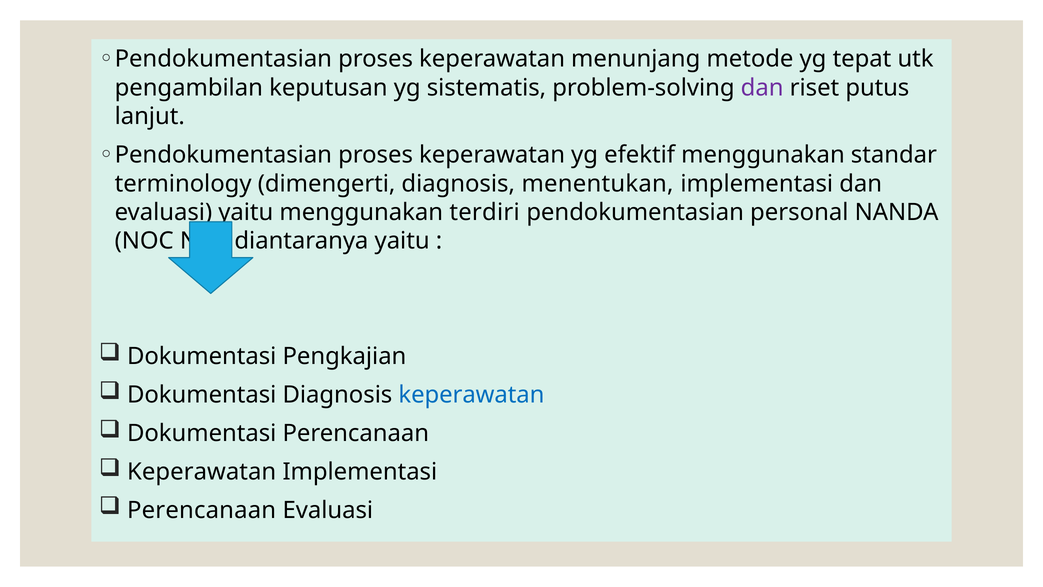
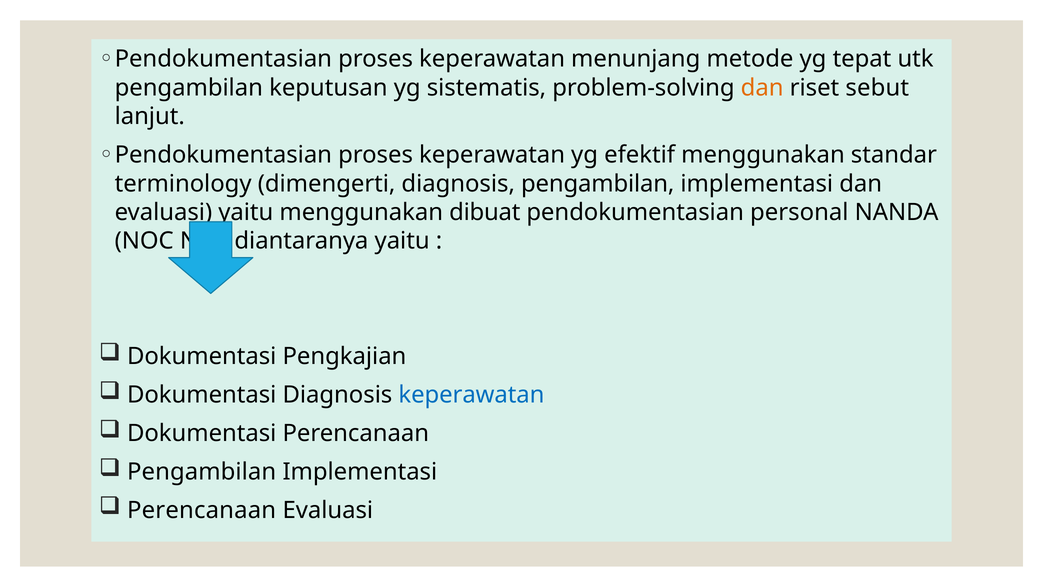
dan colour: purple -> orange (762, 88)
putus: putus -> sebut (877, 88)
diagnosis menentukan: menentukan -> pengambilan (598, 184)
terdiri: terdiri -> dibuat (485, 212)
Keperawatan: Keperawatan -> Pengambilan (202, 472)
